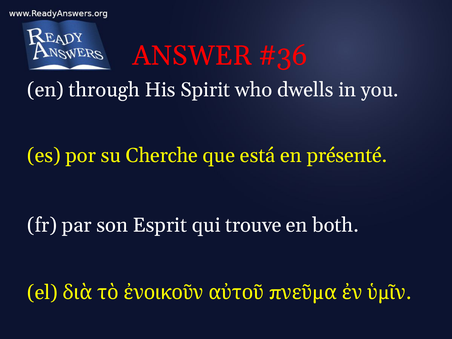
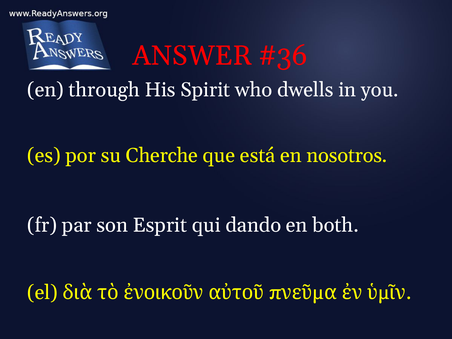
présenté: présenté -> nosotros (347, 156)
trouve: trouve -> dando (253, 225)
